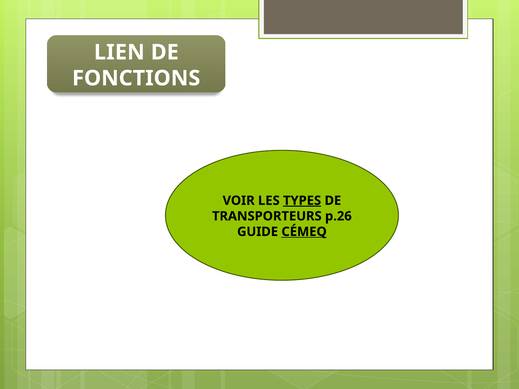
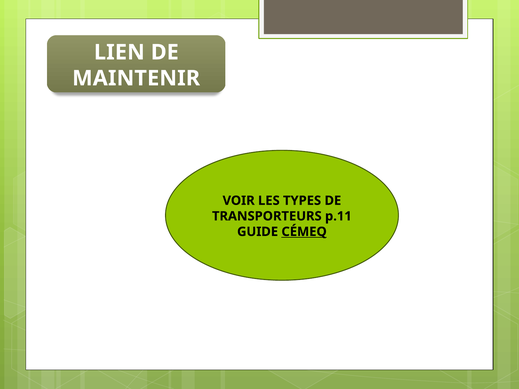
FONCTIONS: FONCTIONS -> MAINTENIR (136, 78)
TYPES underline: present -> none (302, 201)
p.26: p.26 -> p.11 (338, 216)
